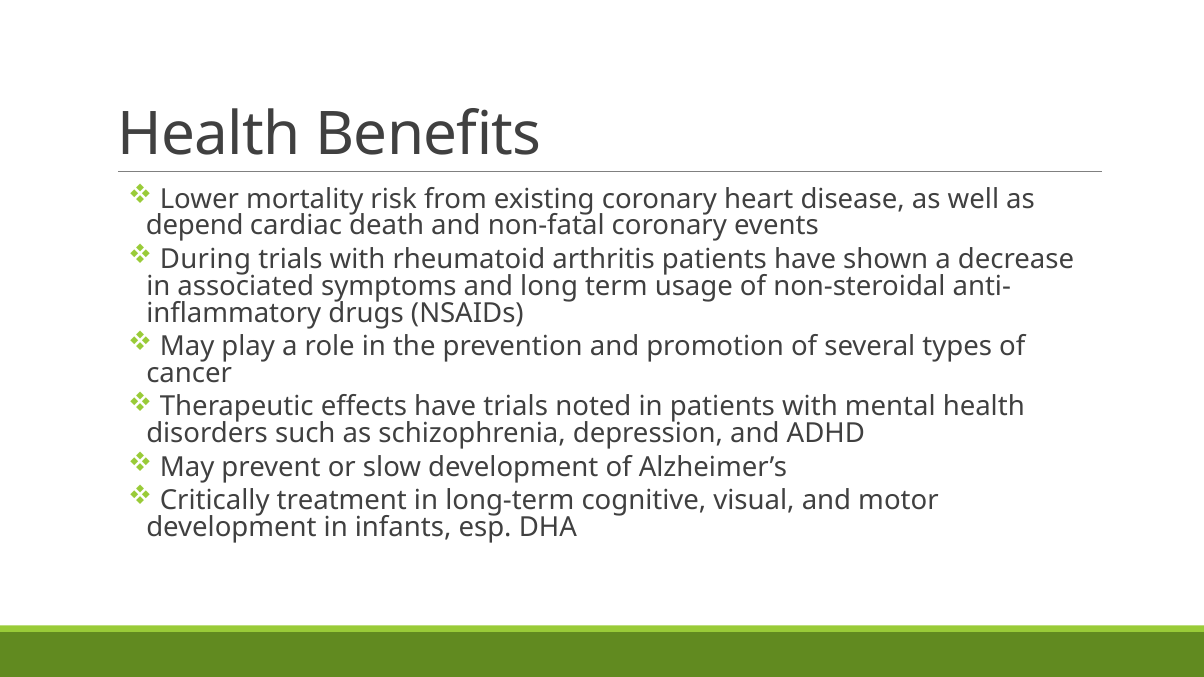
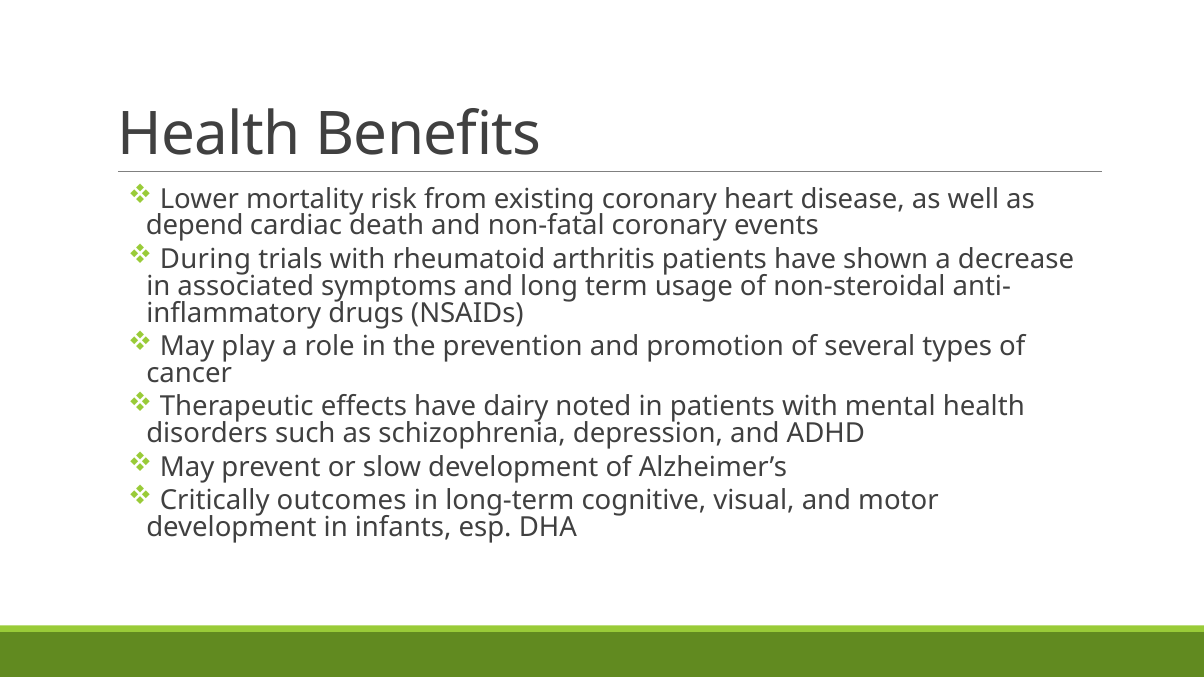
have trials: trials -> dairy (516, 407)
treatment: treatment -> outcomes (342, 501)
